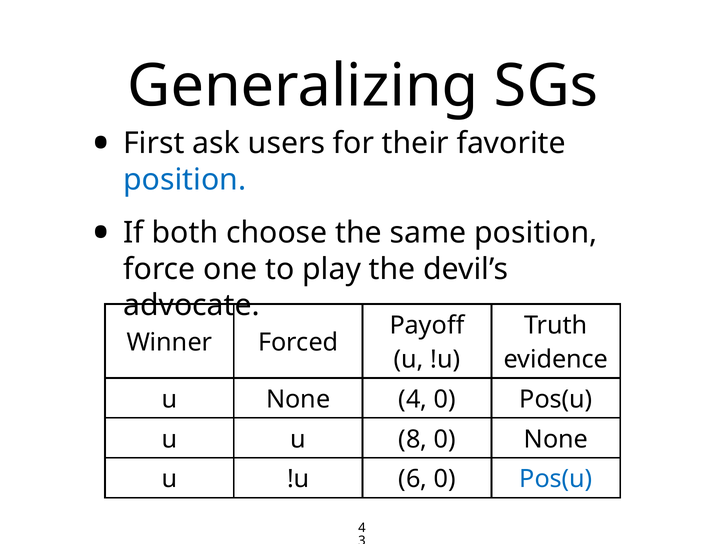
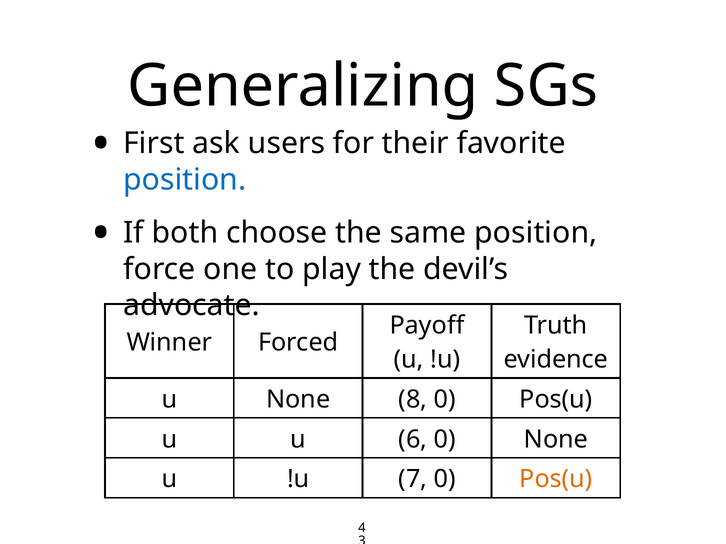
None 4: 4 -> 8 (413, 400)
8: 8 -> 6 (413, 440)
6: 6 -> 7 (413, 480)
Pos(u colour: blue -> orange (556, 480)
